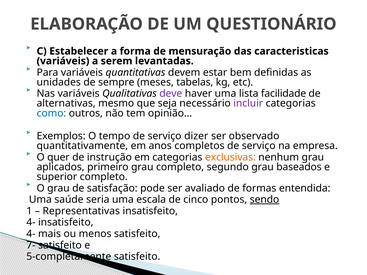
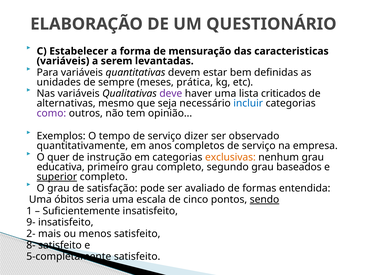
tabelas: tabelas -> prática (195, 82)
facilidade: facilidade -> criticados (284, 94)
incluir colour: purple -> blue (248, 103)
como colour: blue -> purple (51, 113)
aplicados: aplicados -> educativa (61, 167)
superior underline: none -> present (57, 177)
saúde: saúde -> óbitos (69, 200)
Representativas: Representativas -> Suficientemente (81, 211)
4-: 4- -> 9- (31, 223)
4-: 4- -> 2- (31, 234)
7-: 7- -> 8- (31, 245)
